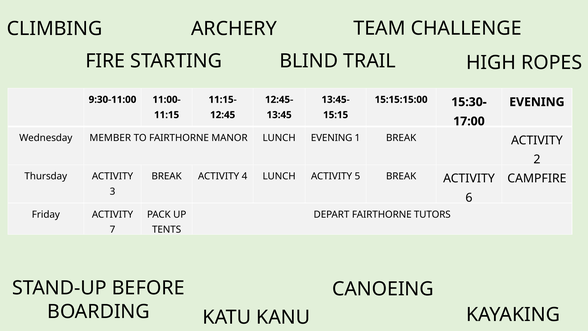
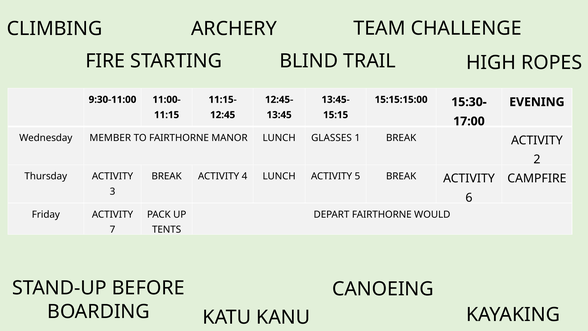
LUNCH EVENING: EVENING -> GLASSES (332, 138)
TUTORS: TUTORS -> WOULD (432, 214)
